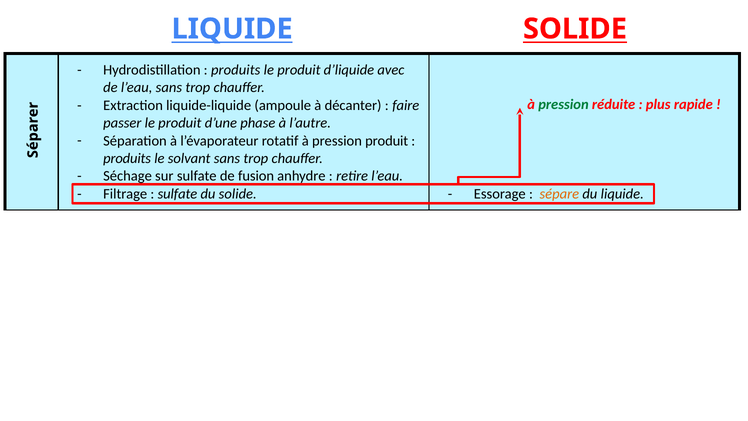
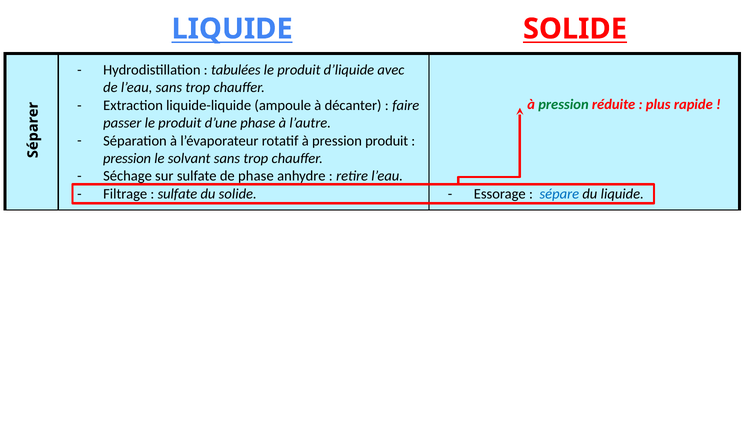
produits: produits -> tabulées (236, 70)
produits: produits -> pression (127, 158)
de fusion: fusion -> phase (256, 176)
sépare colour: orange -> blue (559, 194)
